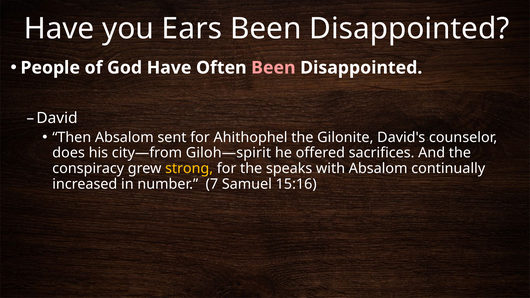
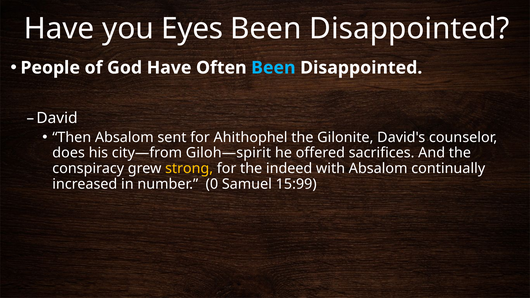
Ears: Ears -> Eyes (192, 29)
Been colour: pink -> light blue (273, 68)
speaks: speaks -> indeed (289, 169)
7: 7 -> 0 (212, 184)
15:16: 15:16 -> 15:99 (296, 184)
